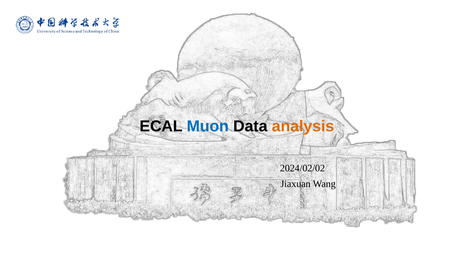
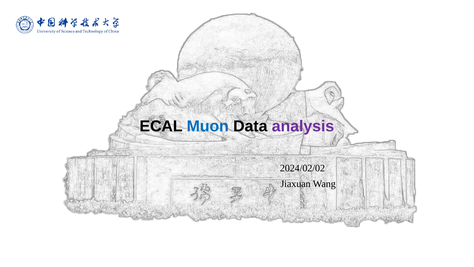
analysis colour: orange -> purple (303, 126)
